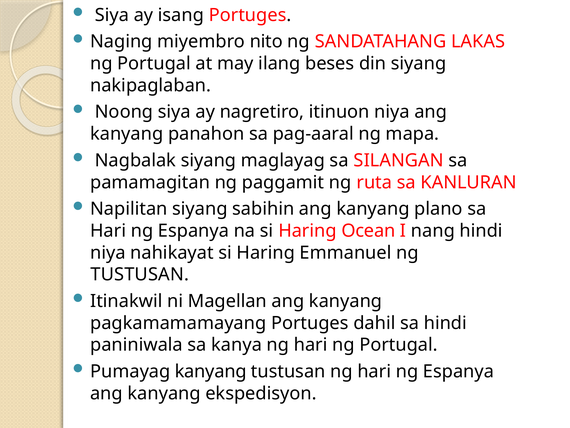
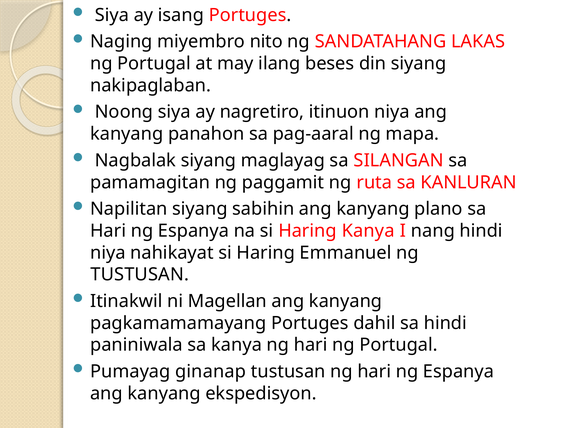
Haring Ocean: Ocean -> Kanya (368, 231)
Pumayag kanyang: kanyang -> ginanap (211, 371)
